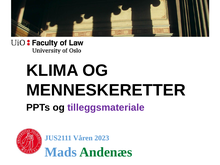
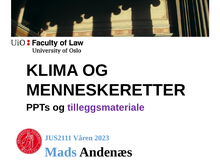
Andenæs colour: green -> black (106, 152)
